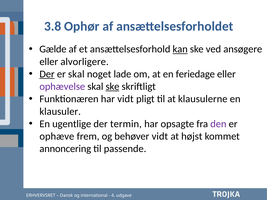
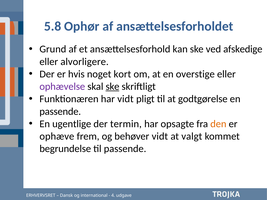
3.8: 3.8 -> 5.8 (53, 26)
Gælde: Gælde -> Grund (53, 49)
kan underline: present -> none (180, 49)
ansøgere: ansøgere -> afskedige (243, 49)
Der underline: present -> none (47, 74)
er skal: skal -> hvis (76, 74)
lade: lade -> kort (122, 74)
feriedage: feriedage -> overstige (195, 74)
klausulerne: klausulerne -> godtgørelse (203, 99)
klausuler: klausuler -> passende (60, 112)
den colour: purple -> orange (218, 124)
højst: højst -> valgt (192, 136)
annoncering: annoncering -> begrundelse (65, 149)
